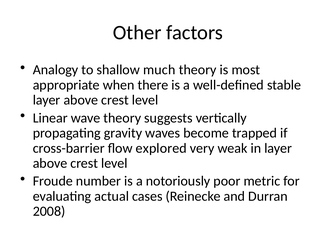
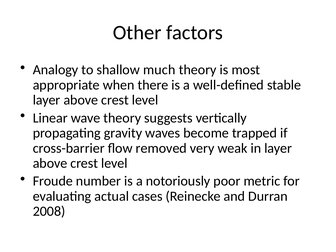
explored: explored -> removed (161, 148)
